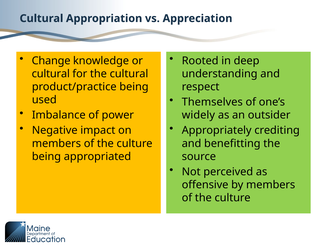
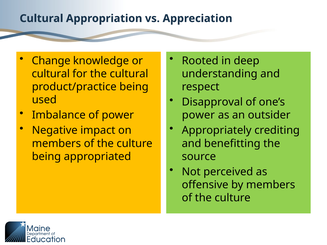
Themselves: Themselves -> Disapproval (212, 102)
widely: widely -> power (198, 115)
